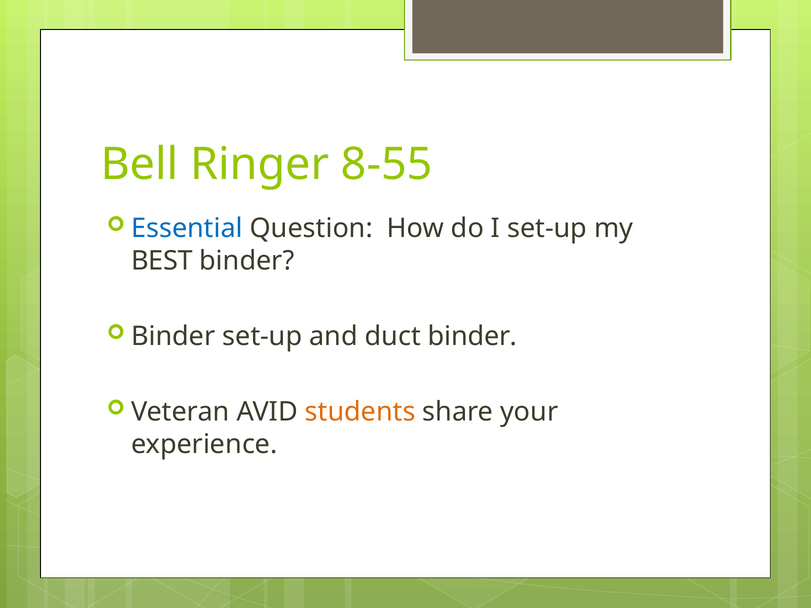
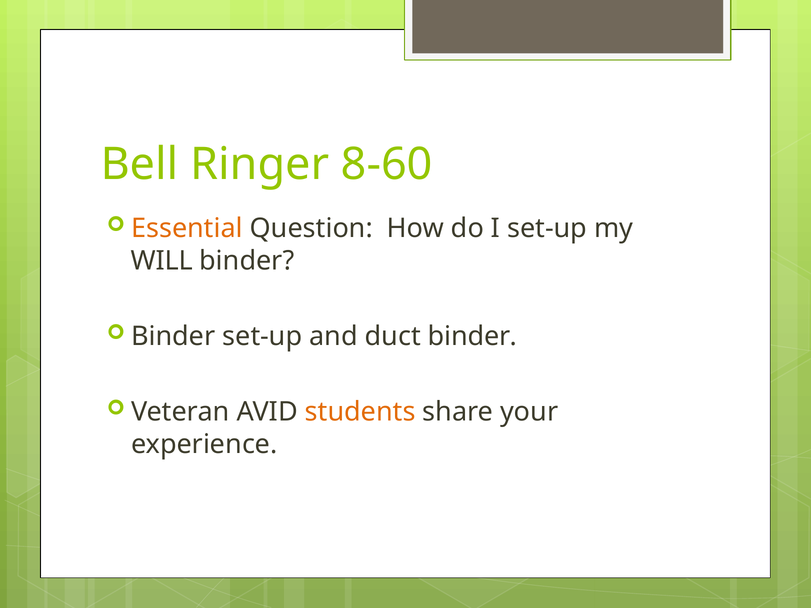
8-55: 8-55 -> 8-60 (387, 165)
Essential colour: blue -> orange (187, 228)
BEST: BEST -> WILL (162, 261)
